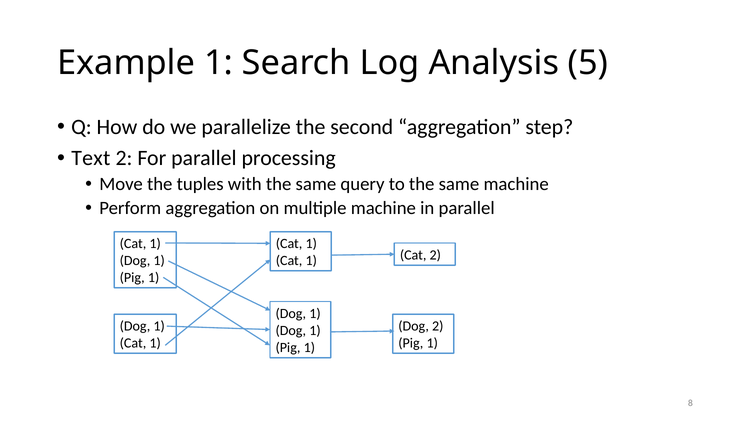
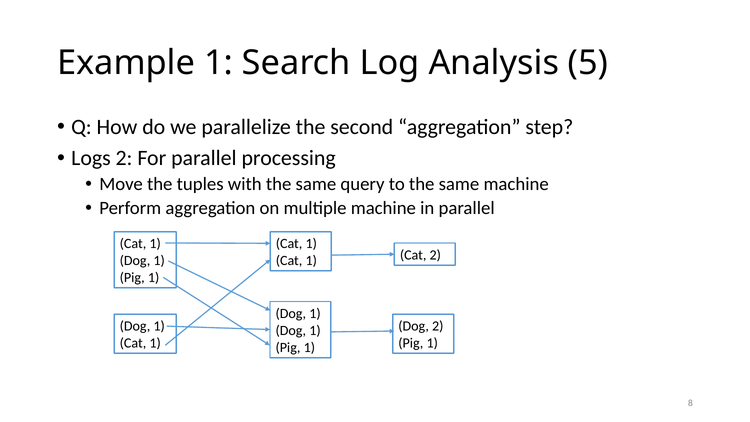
Text: Text -> Logs (91, 158)
